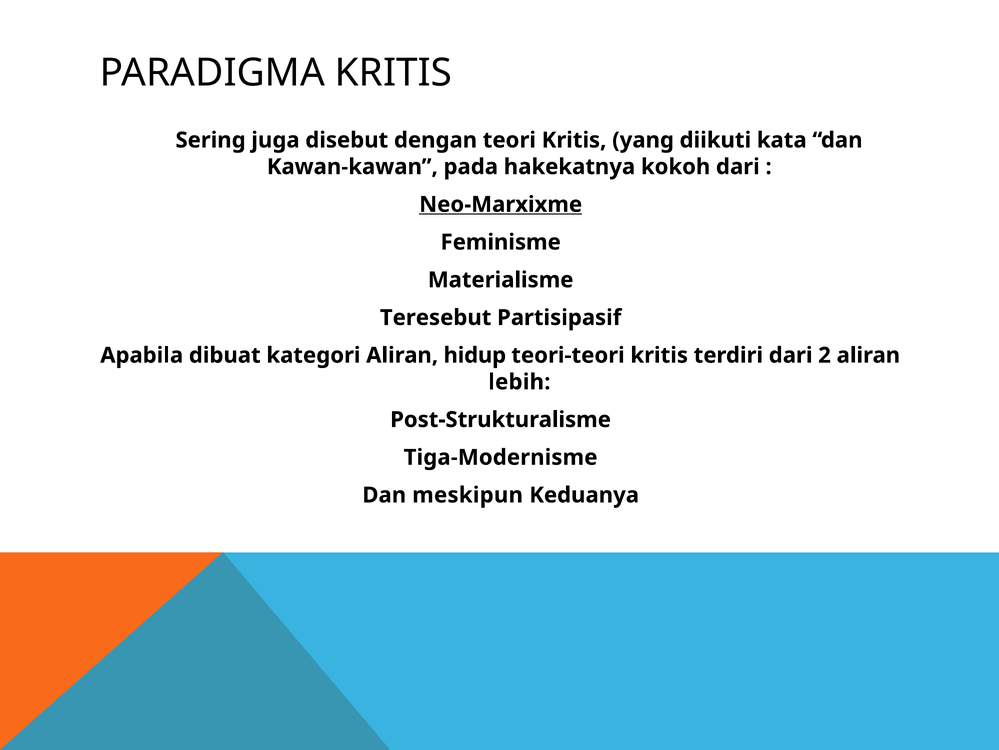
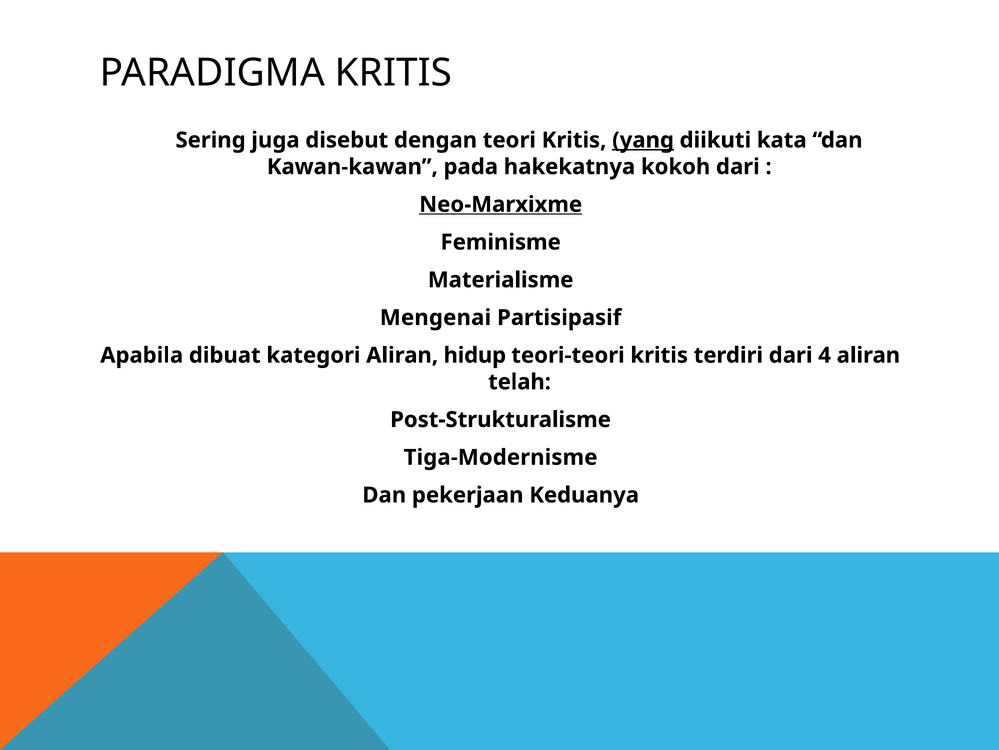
yang underline: none -> present (643, 140)
Teresebut: Teresebut -> Mengenai (436, 317)
2: 2 -> 4 (825, 355)
lebih: lebih -> telah (520, 382)
meskipun: meskipun -> pekerjaan (468, 495)
